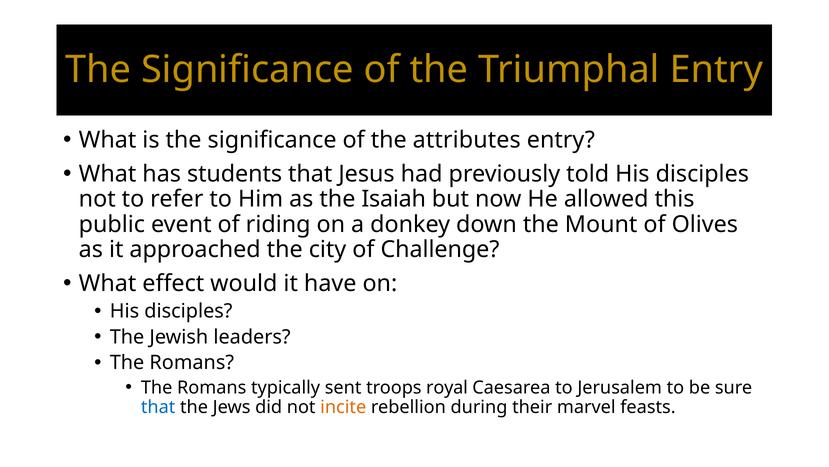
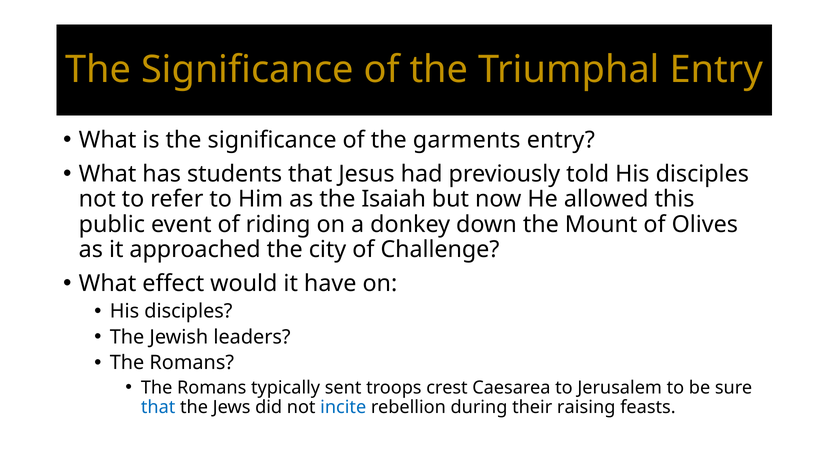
attributes: attributes -> garments (467, 140)
royal: royal -> crest (447, 387)
incite colour: orange -> blue (343, 407)
marvel: marvel -> raising (586, 407)
